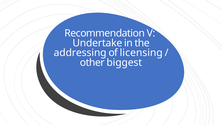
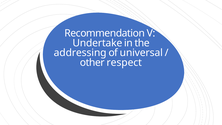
licensing: licensing -> universal (141, 53)
biggest: biggest -> respect (124, 62)
